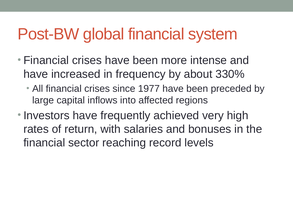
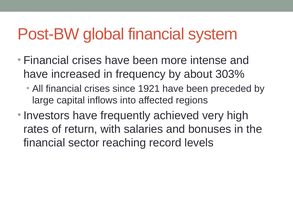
330%: 330% -> 303% (230, 74)
1977: 1977 -> 1921 (149, 89)
